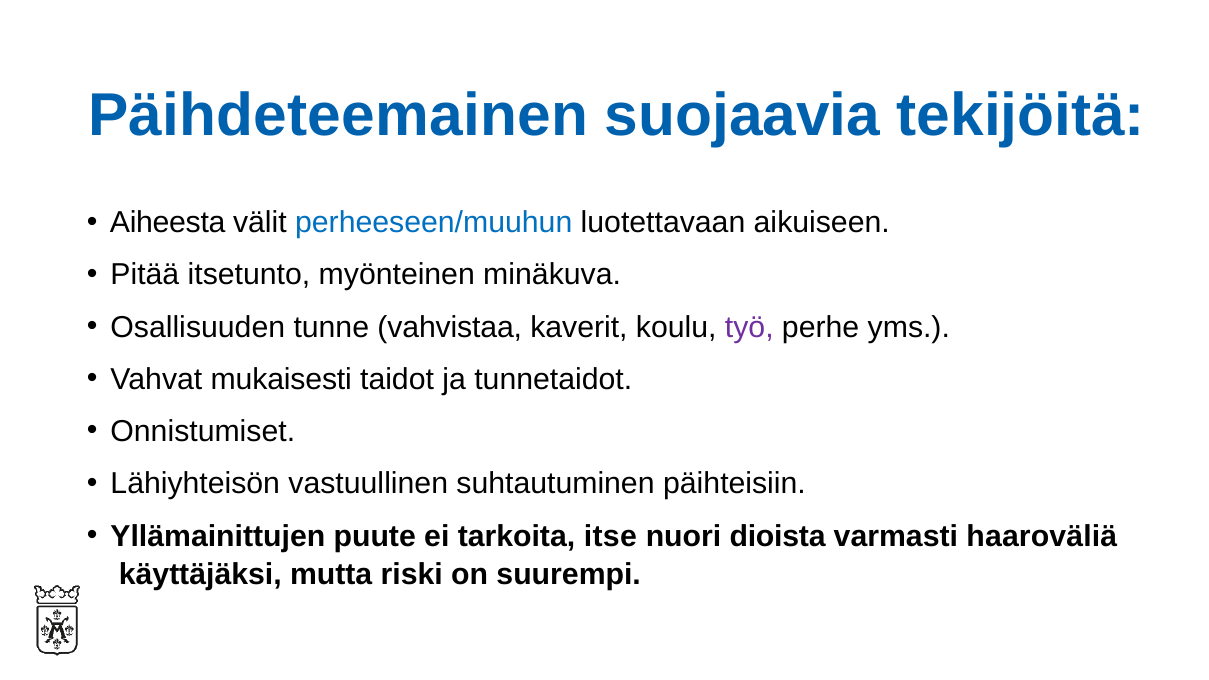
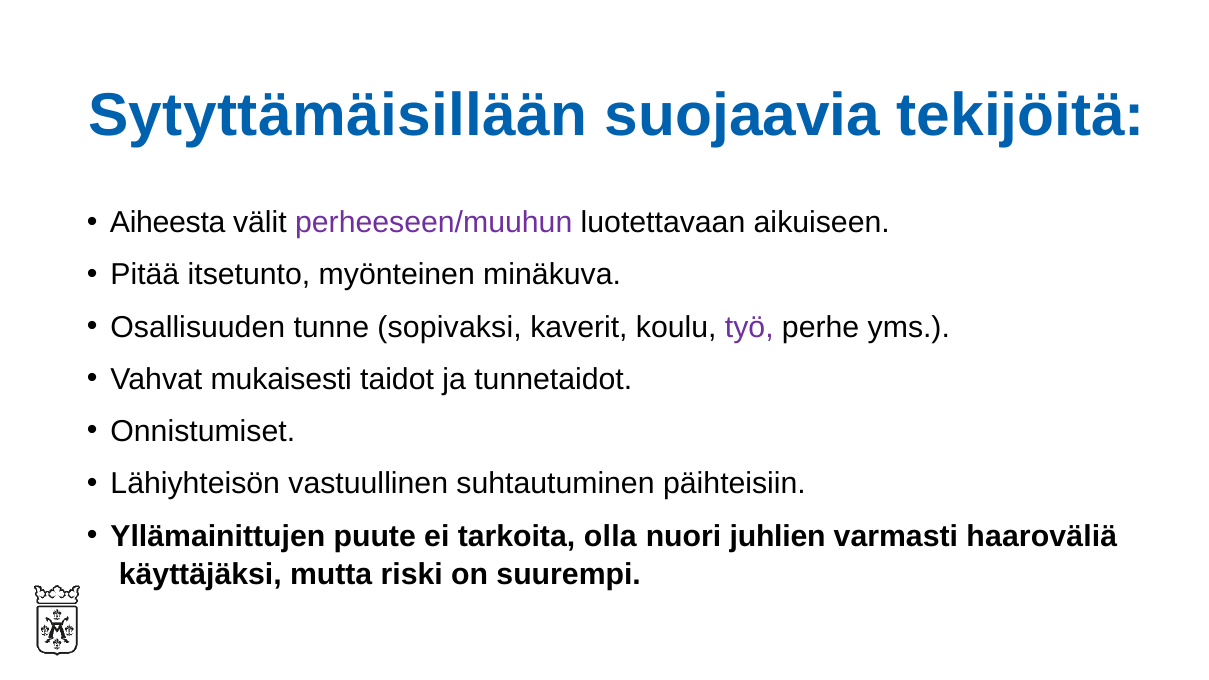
Päihdeteemainen: Päihdeteemainen -> Sytyttämäisillään (338, 116)
perheeseen/muuhun colour: blue -> purple (434, 223)
vahvistaa: vahvistaa -> sopivaksi (450, 327)
itse: itse -> olla (610, 536)
dioista: dioista -> juhlien (778, 536)
